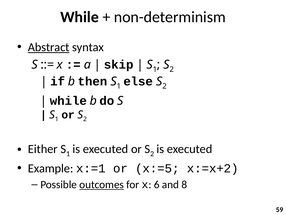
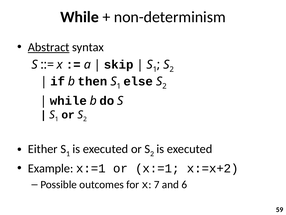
or x:=5: x:=5 -> x:=1 (157, 168)
outcomes underline: present -> none (102, 184)
6: 6 -> 7 (157, 184)
8: 8 -> 6 (184, 184)
